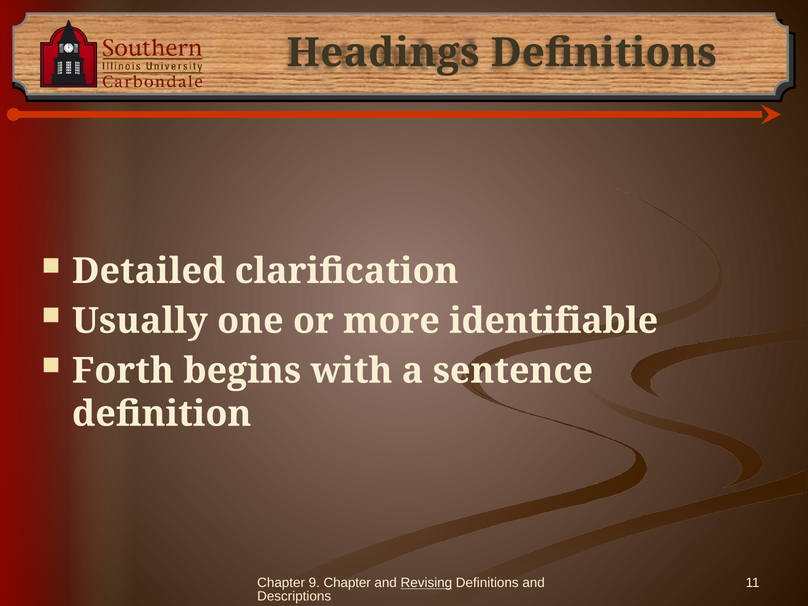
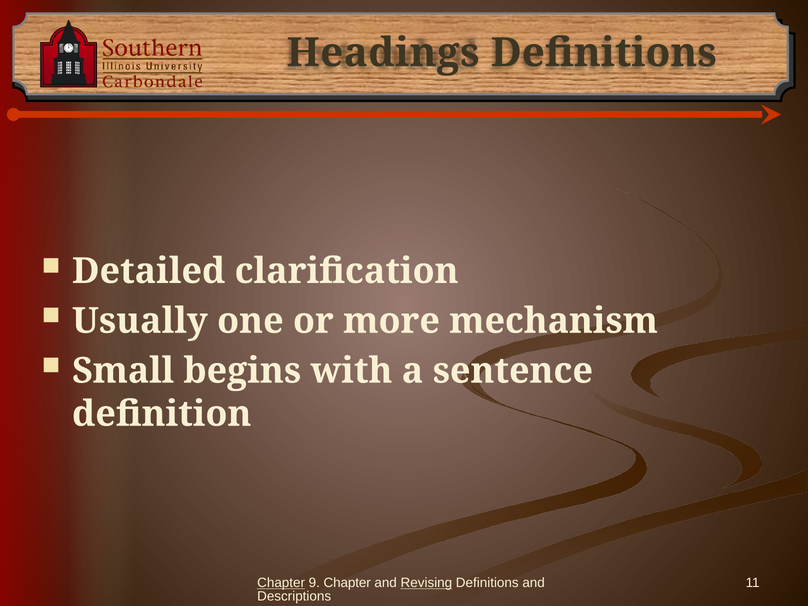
identifiable: identifiable -> mechanism (554, 321)
Forth: Forth -> Small (123, 371)
Chapter underline: none -> present (281, 583)
